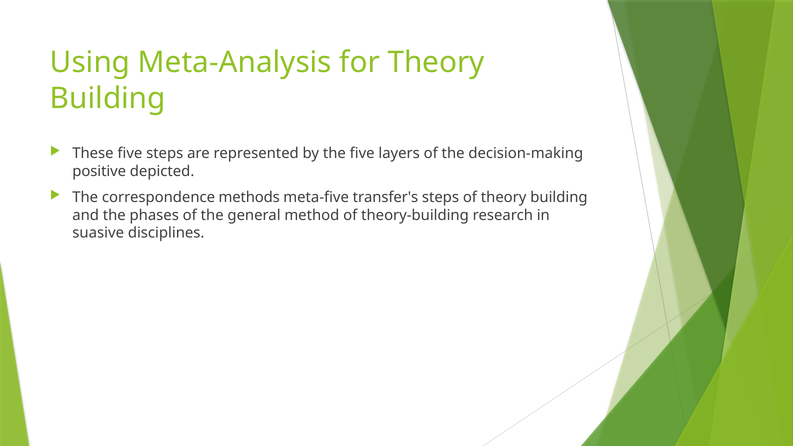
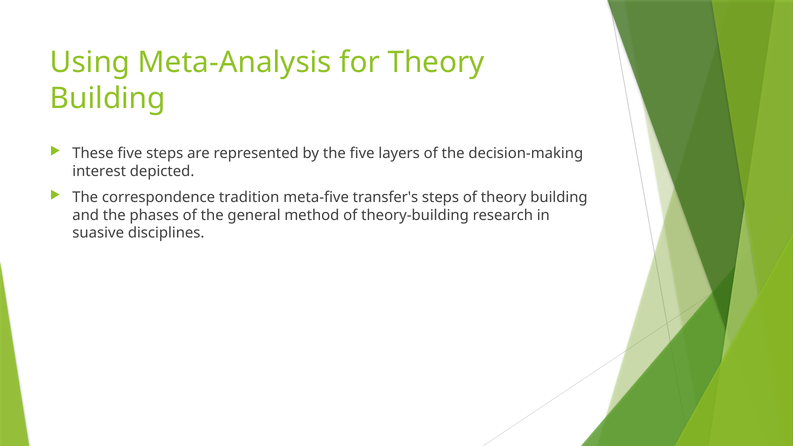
positive: positive -> interest (99, 171)
methods: methods -> tradition (249, 197)
